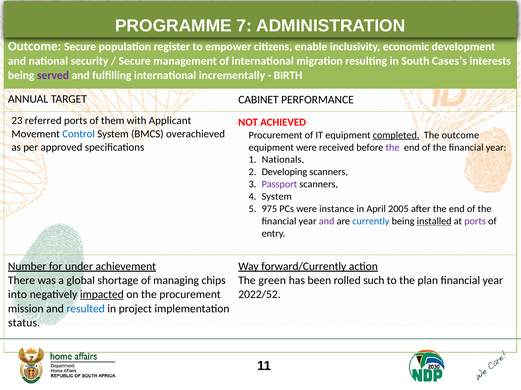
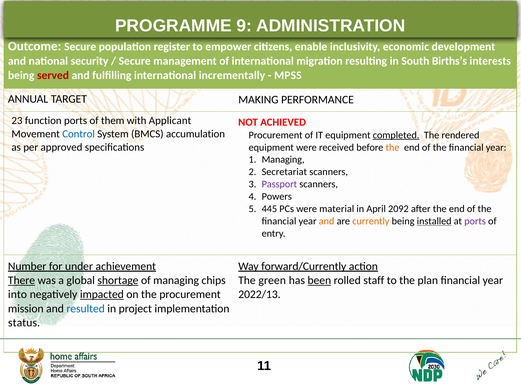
7: 7 -> 9 (244, 26)
Cases’s: Cases’s -> Births’s (449, 61)
served colour: purple -> red (53, 75)
BIRTH: BIRTH -> MPSS (288, 75)
CABINET: CABINET -> MAKING (258, 100)
referred: referred -> function (43, 121)
overachieved: overachieved -> accumulation (196, 134)
The outcome: outcome -> rendered (460, 135)
the colour: purple -> orange (393, 148)
1 Nationals: Nationals -> Managing (283, 160)
Developing: Developing -> Secretariat (284, 172)
System: System -> Powers (277, 197)
975: 975 -> 445 (269, 209)
instance: instance -> material (337, 209)
2005: 2005 -> 2092 (398, 209)
and colour: purple -> orange (327, 222)
currently colour: blue -> orange (371, 222)
There underline: none -> present (22, 281)
shortage underline: none -> present (118, 281)
been underline: none -> present (319, 281)
such: such -> staff (374, 281)
2022/52: 2022/52 -> 2022/13 (259, 295)
